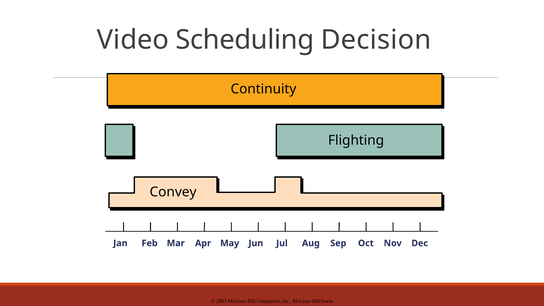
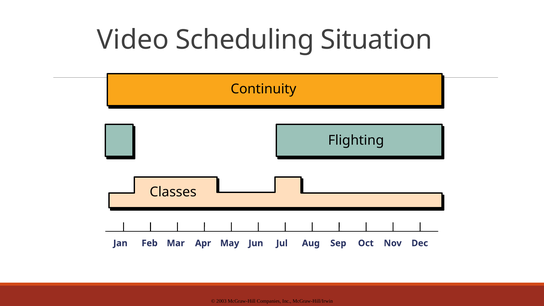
Decision: Decision -> Situation (376, 40)
Convey: Convey -> Classes (173, 192)
